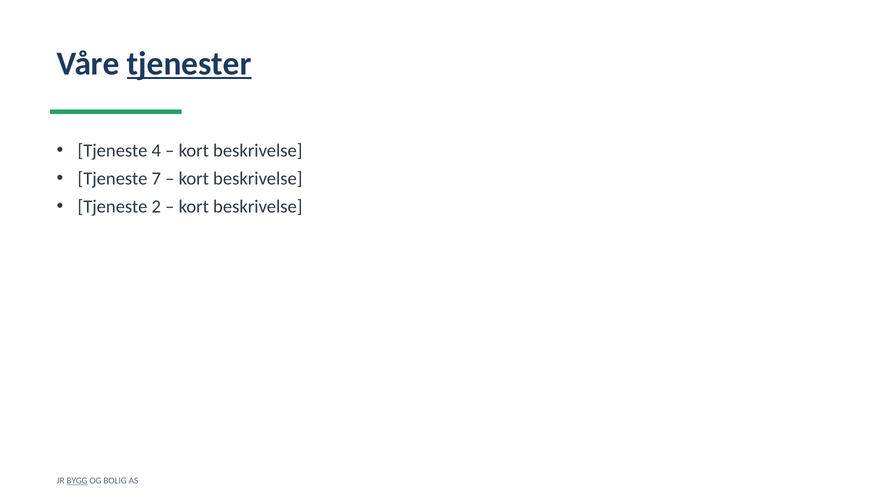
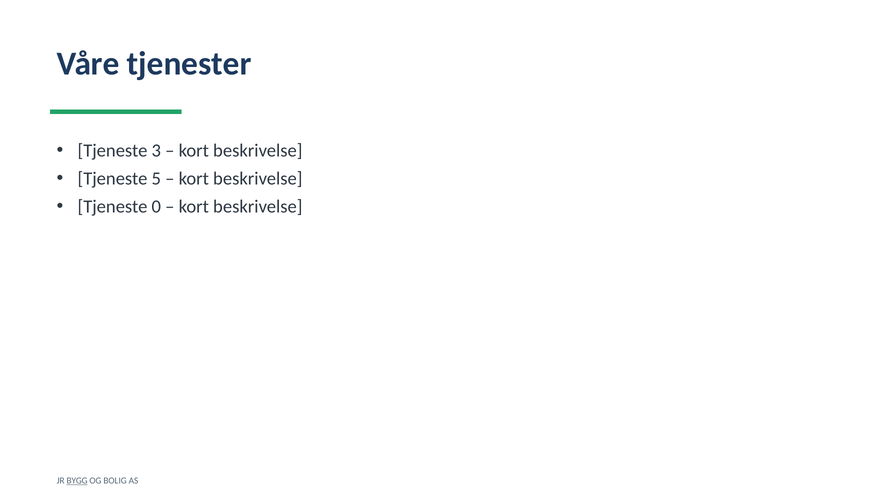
tjenester underline: present -> none (189, 64)
4: 4 -> 3 (156, 151)
7: 7 -> 5 (156, 179)
2: 2 -> 0 (156, 207)
